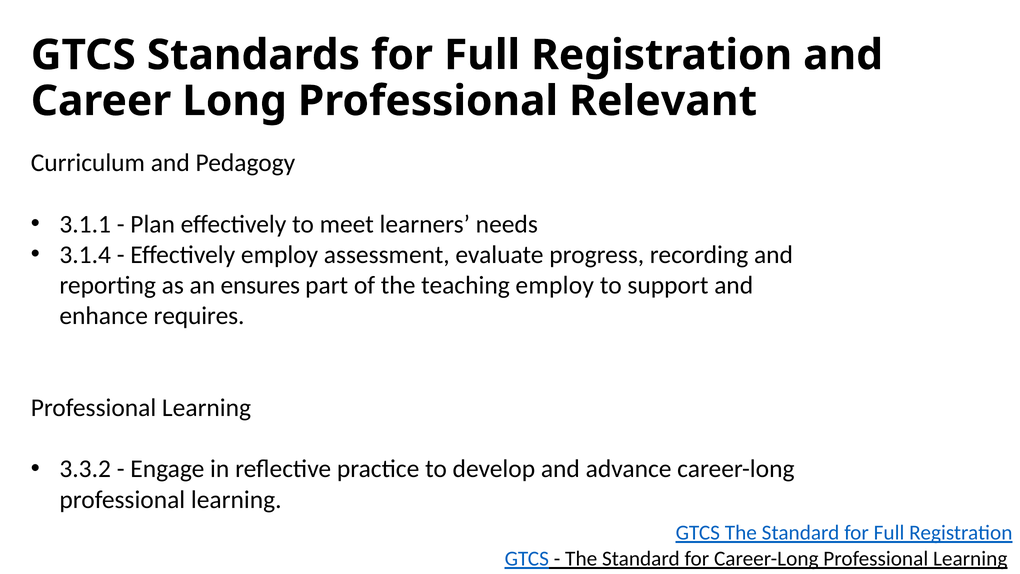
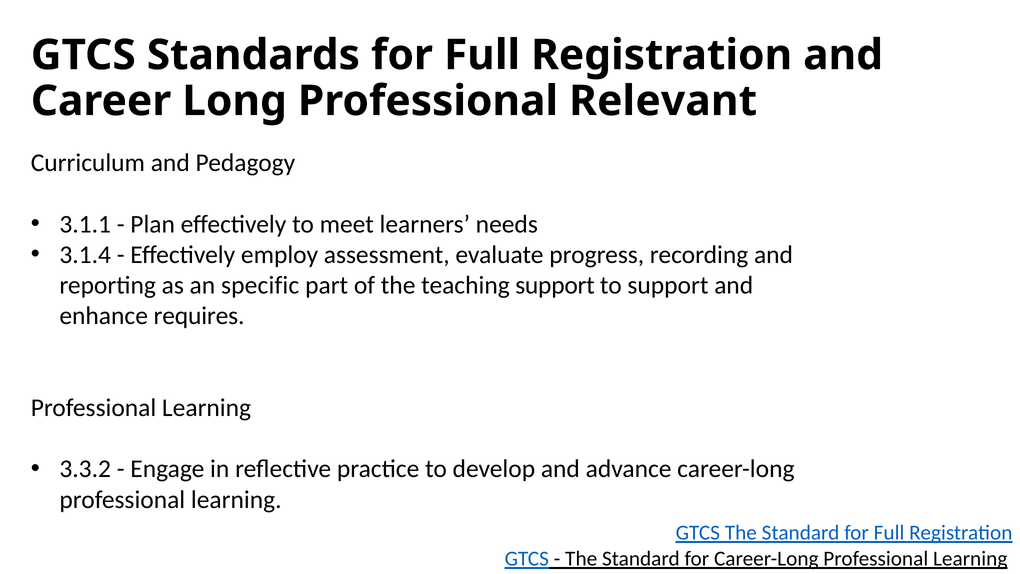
ensures: ensures -> specific (260, 285)
teaching employ: employ -> support (555, 285)
